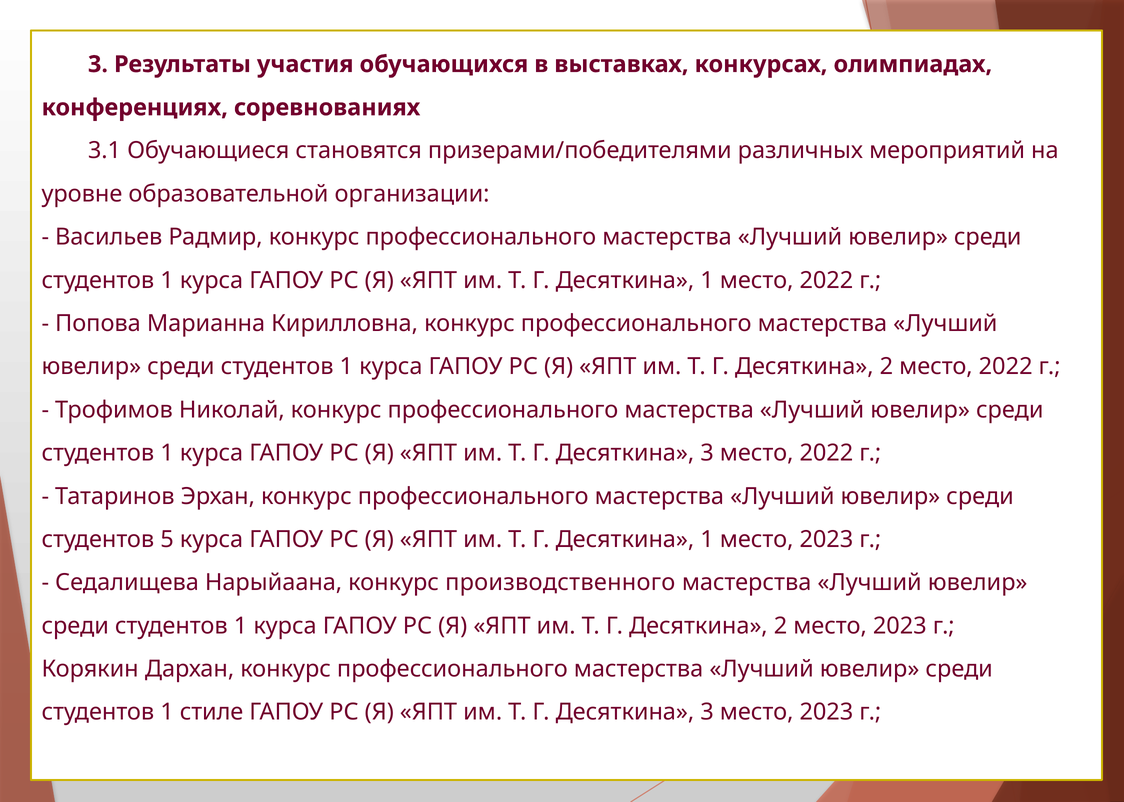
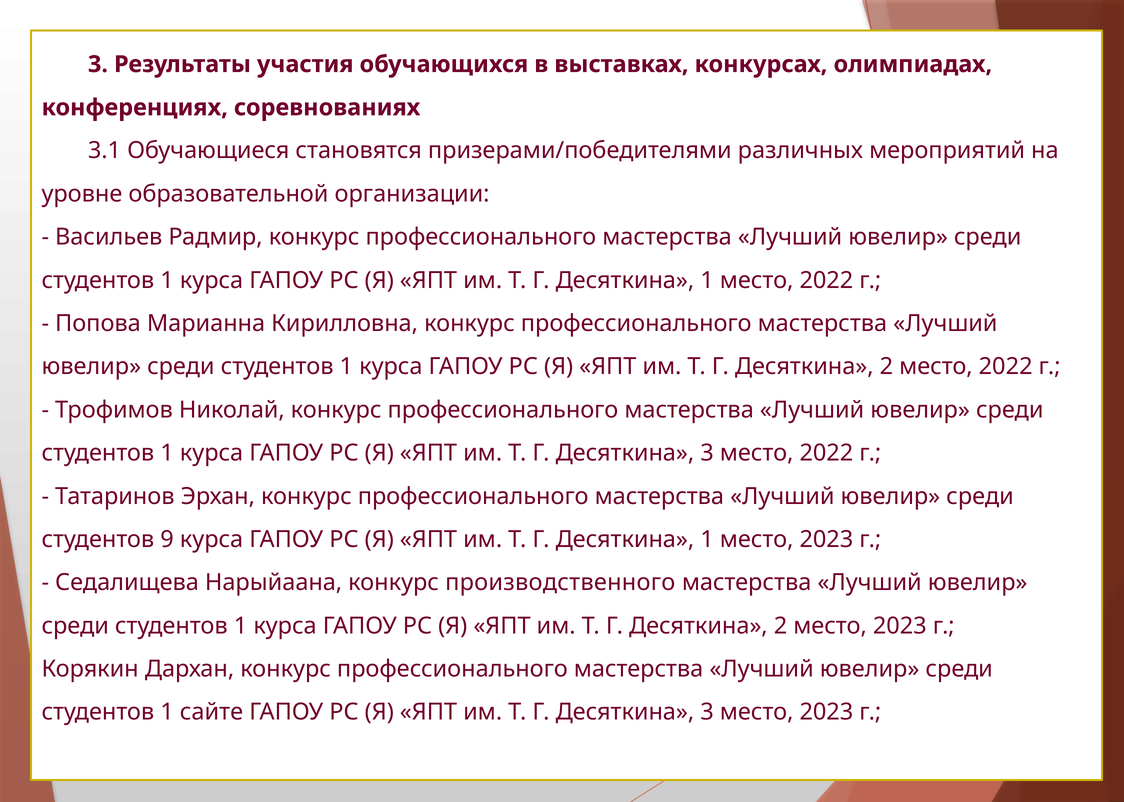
5: 5 -> 9 (167, 540)
стиле: стиле -> сайте (211, 712)
